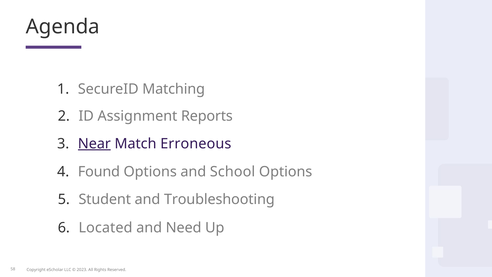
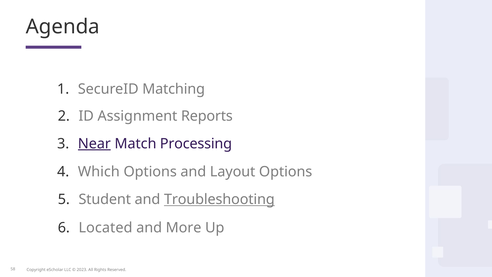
Erroneous: Erroneous -> Processing (196, 144)
Found: Found -> Which (99, 171)
School: School -> Layout (233, 171)
Troubleshooting underline: none -> present (219, 199)
Need: Need -> More (184, 227)
